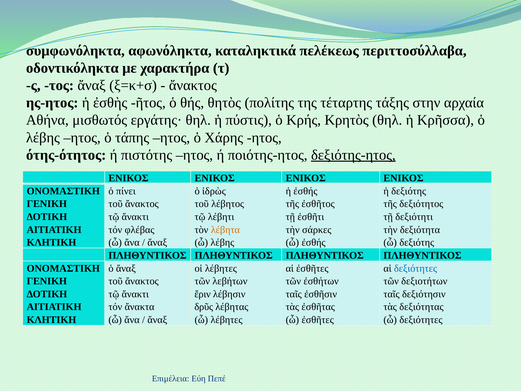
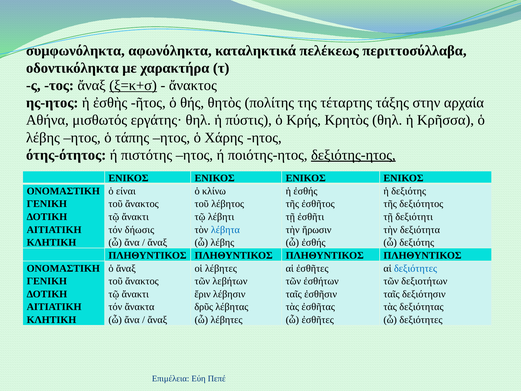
ξ=κ+σ underline: none -> present (133, 85)
πίνει: πίνει -> είναι (126, 191)
ἱδρὼς: ἱδρὼς -> κλίνω (214, 191)
φλέβας: φλέβας -> δήωσις (140, 230)
λέβητα colour: orange -> blue (225, 230)
σάρκες: σάρκες -> ἥρωσιν (317, 230)
